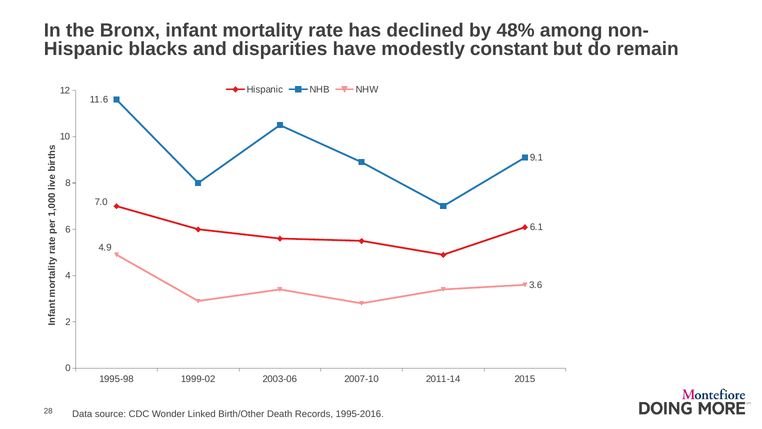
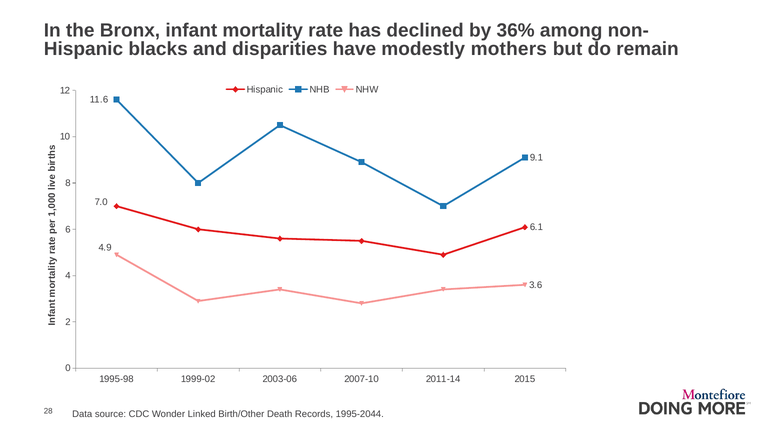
48%: 48% -> 36% (516, 30)
constant: constant -> mothers (509, 49)
1995-2016: 1995-2016 -> 1995-2044 (360, 414)
